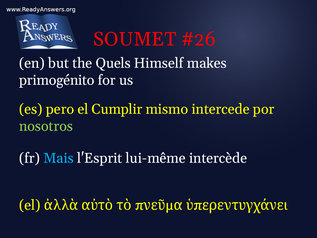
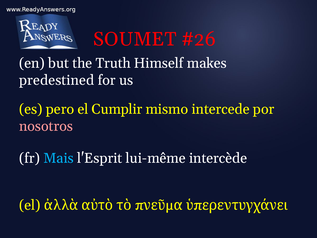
Quels: Quels -> Truth (113, 63)
primogénito: primogénito -> predestined (57, 80)
nosotros colour: light green -> pink (46, 126)
